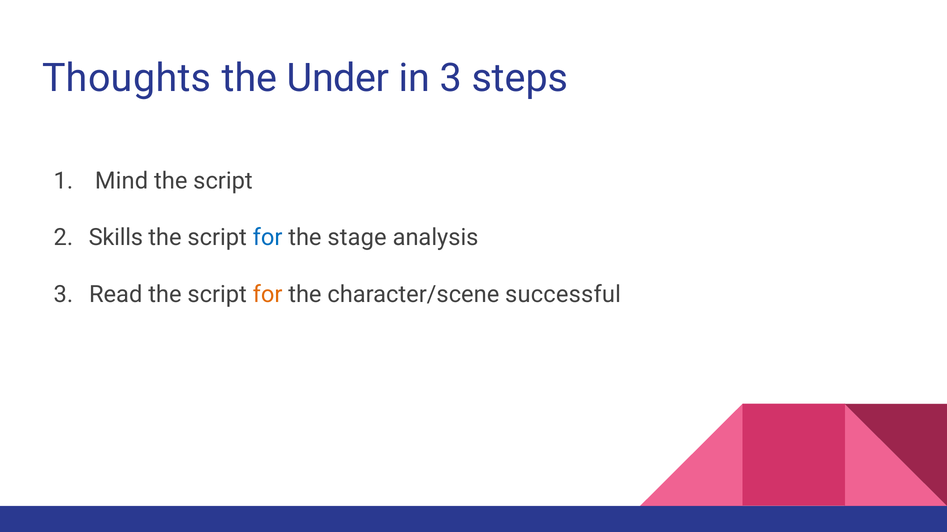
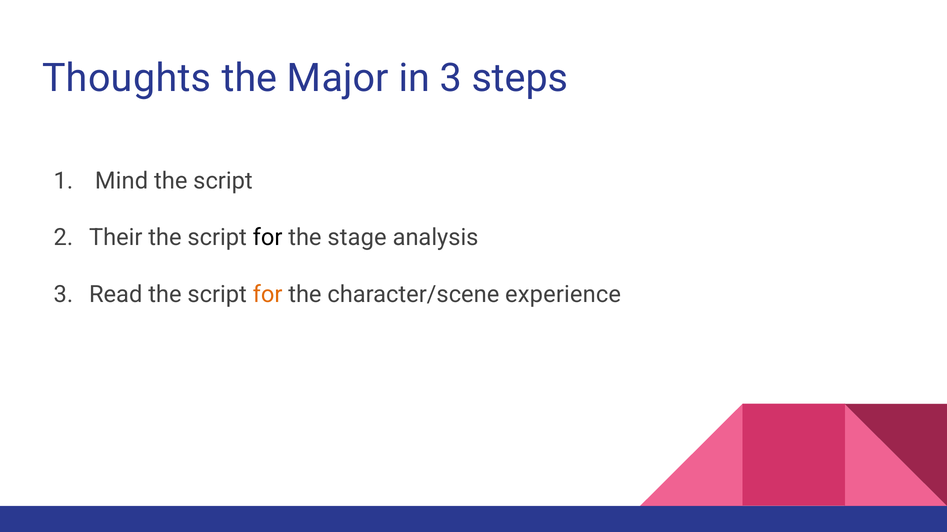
Under: Under -> Major (338, 78)
Skills: Skills -> Their (116, 238)
for colour: blue -> black (268, 238)
successful: successful -> experience (563, 295)
